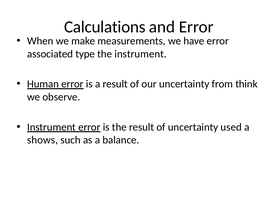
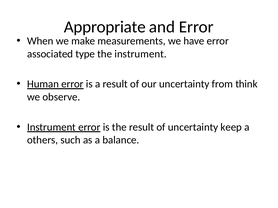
Calculations: Calculations -> Appropriate (105, 27)
used: used -> keep (231, 127)
shows: shows -> others (43, 140)
